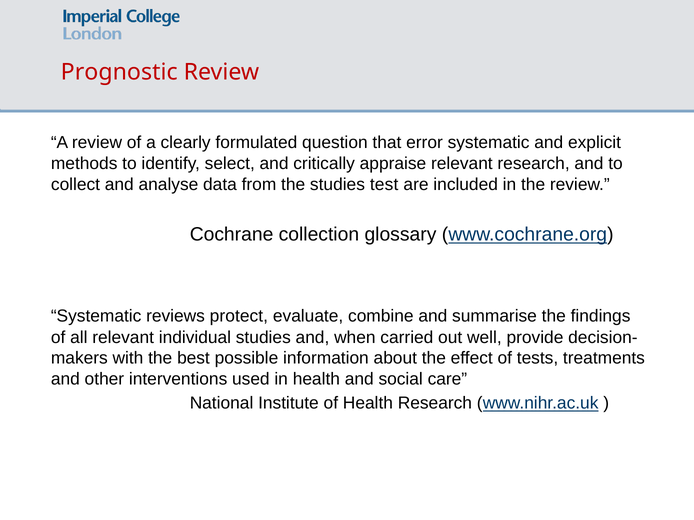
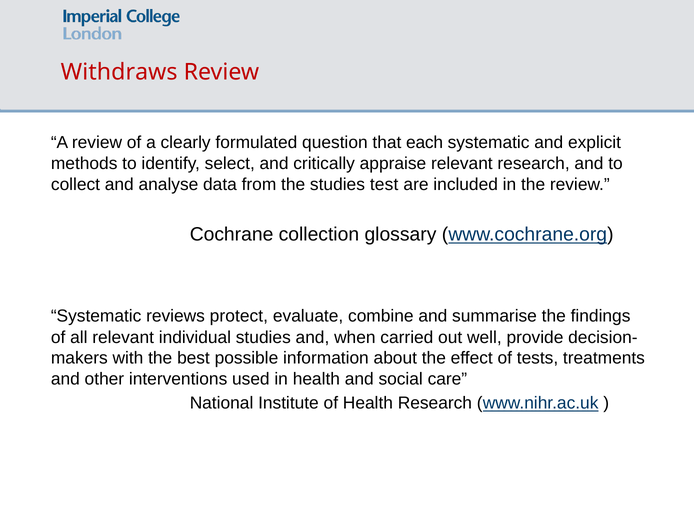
Prognostic: Prognostic -> Withdraws (119, 72)
error: error -> each (425, 143)
